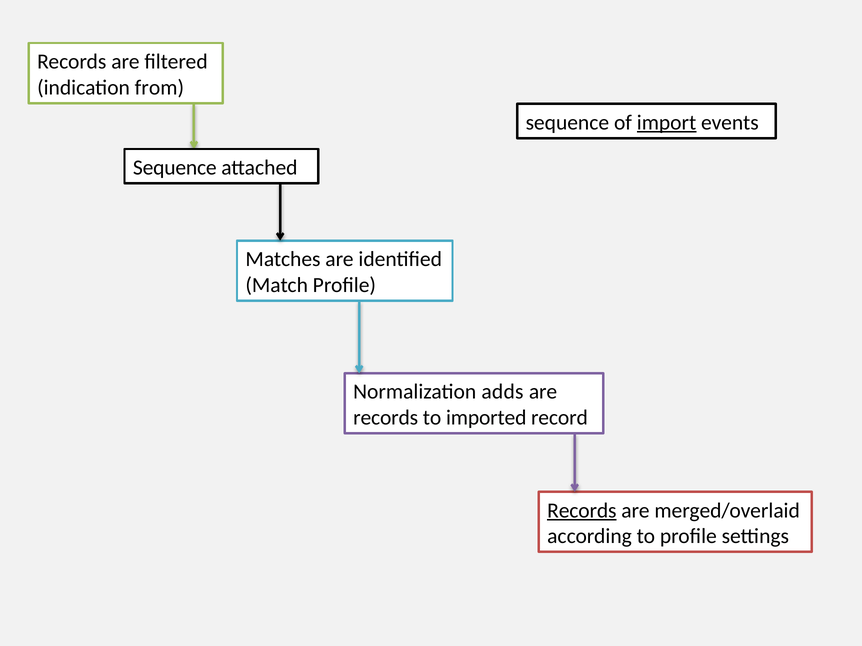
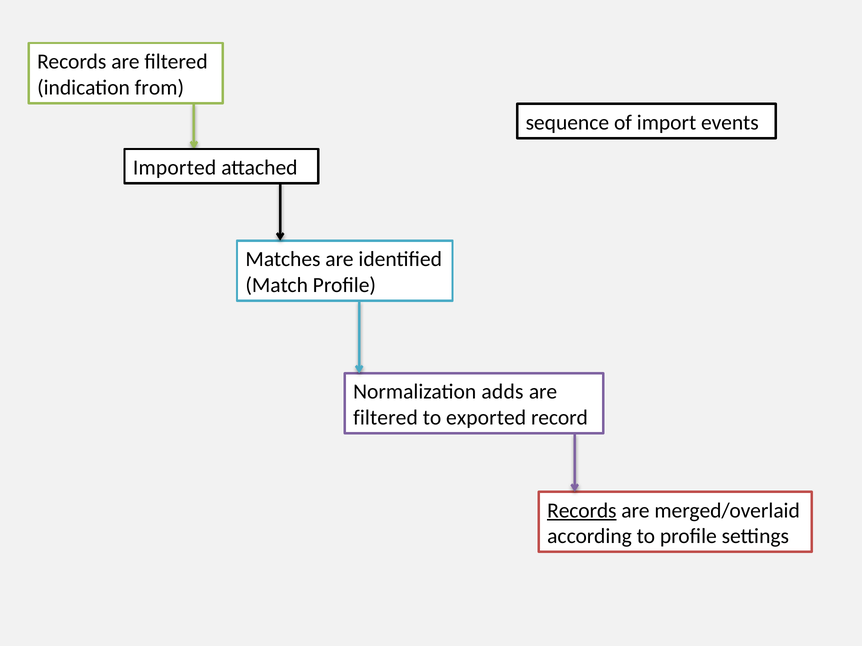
import underline: present -> none (667, 123)
Sequence: Sequence -> Imported (175, 168)
records: records -> filtered (386, 418)
imported: imported -> exported (486, 418)
